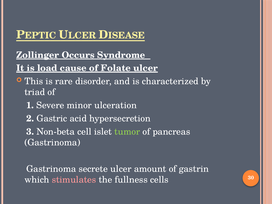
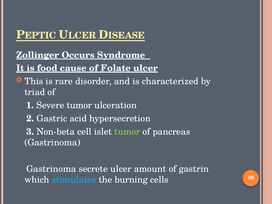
load: load -> food (47, 68)
Severe minor: minor -> tumor (79, 105)
stimulates colour: pink -> light blue (74, 180)
fullness: fullness -> burning (131, 180)
